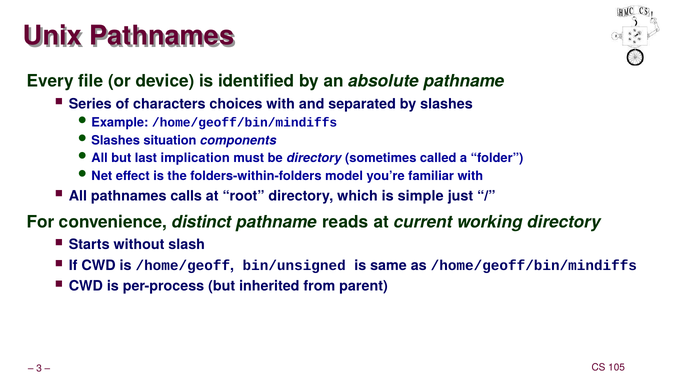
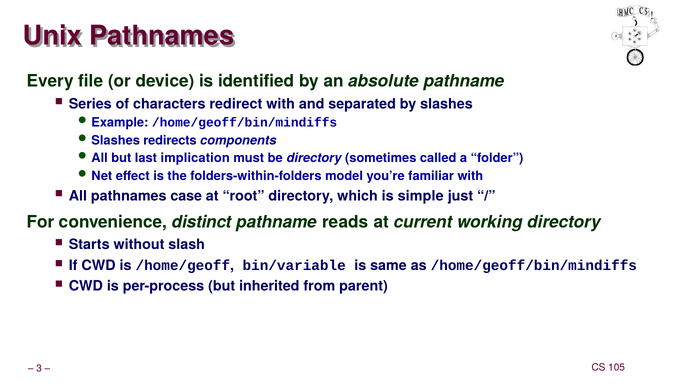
choices: choices -> redirect (236, 104)
situation: situation -> redirects (170, 140)
calls: calls -> case (186, 196)
bin/unsigned: bin/unsigned -> bin/variable (294, 265)
